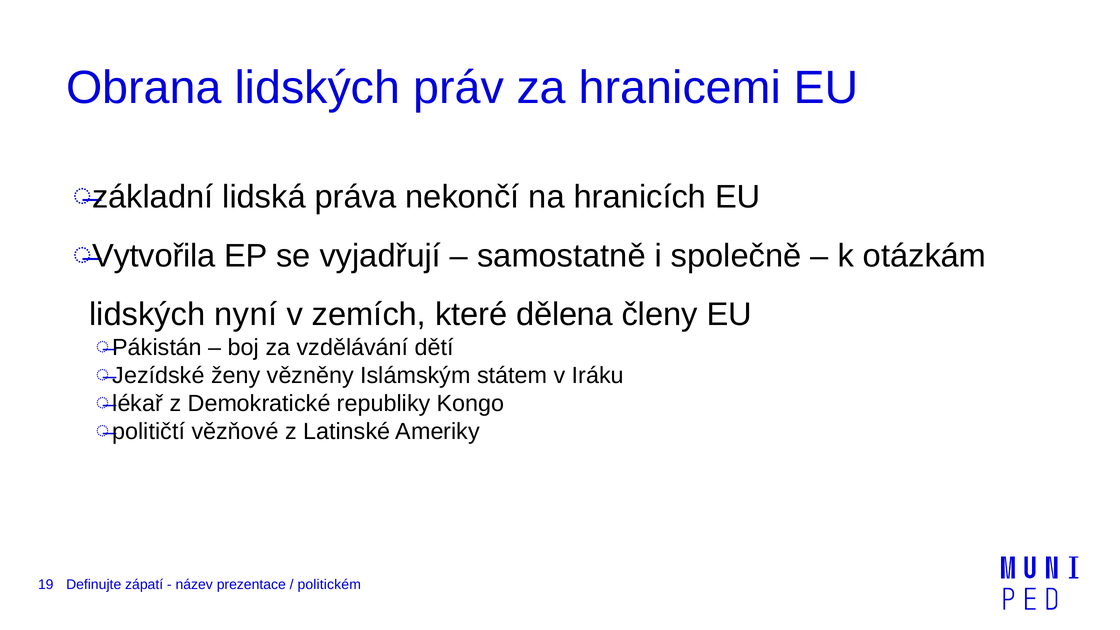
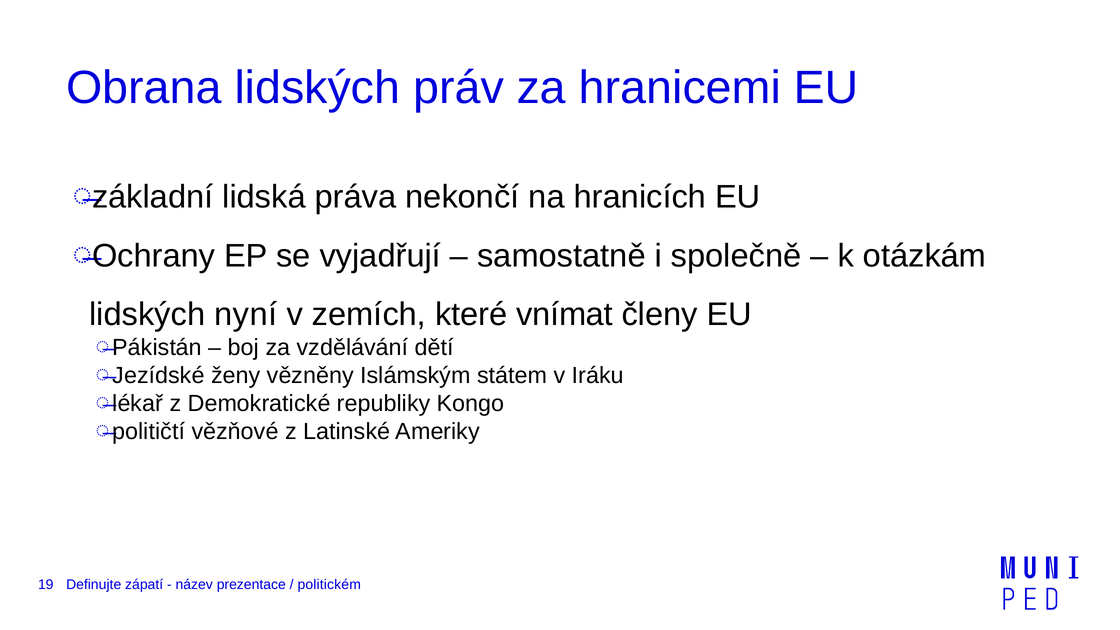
Vytvořila: Vytvořila -> Ochrany (154, 256)
dělena: dělena -> vnímat (565, 315)
